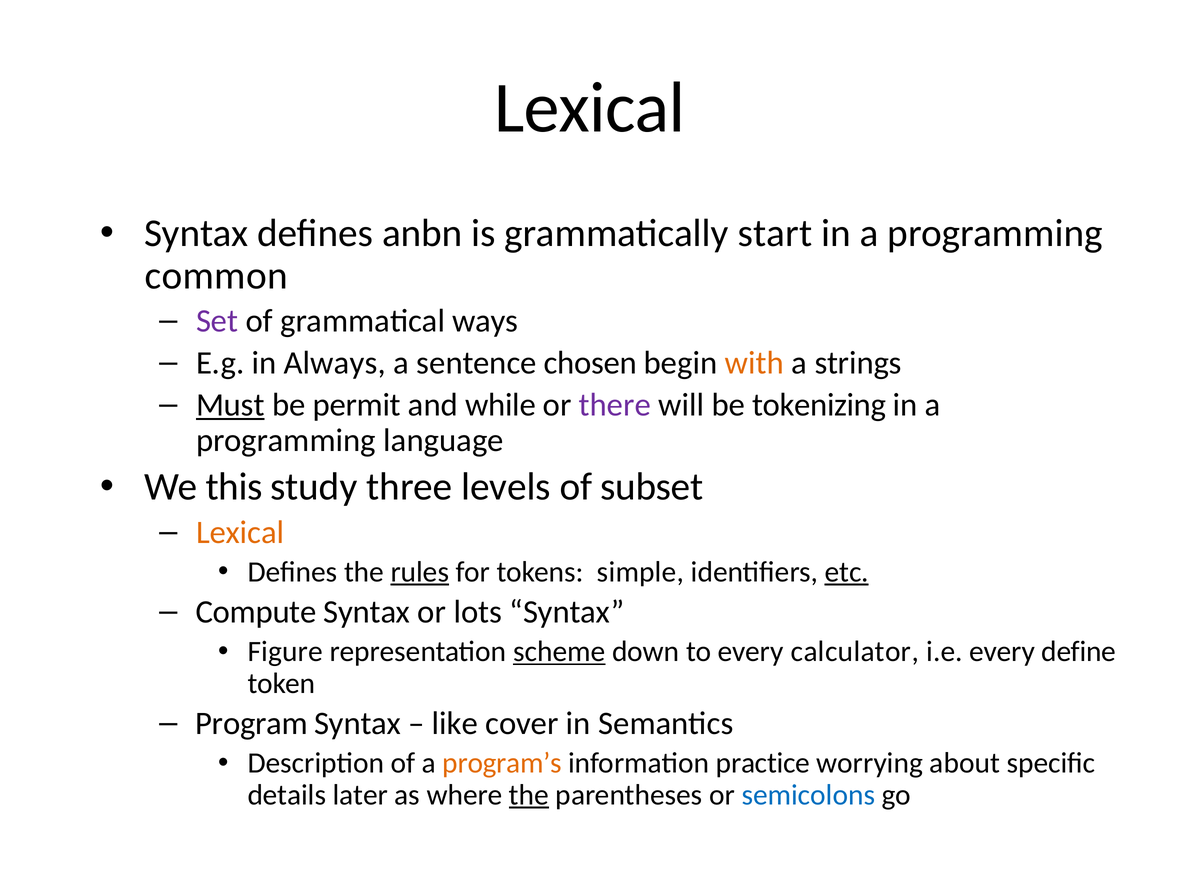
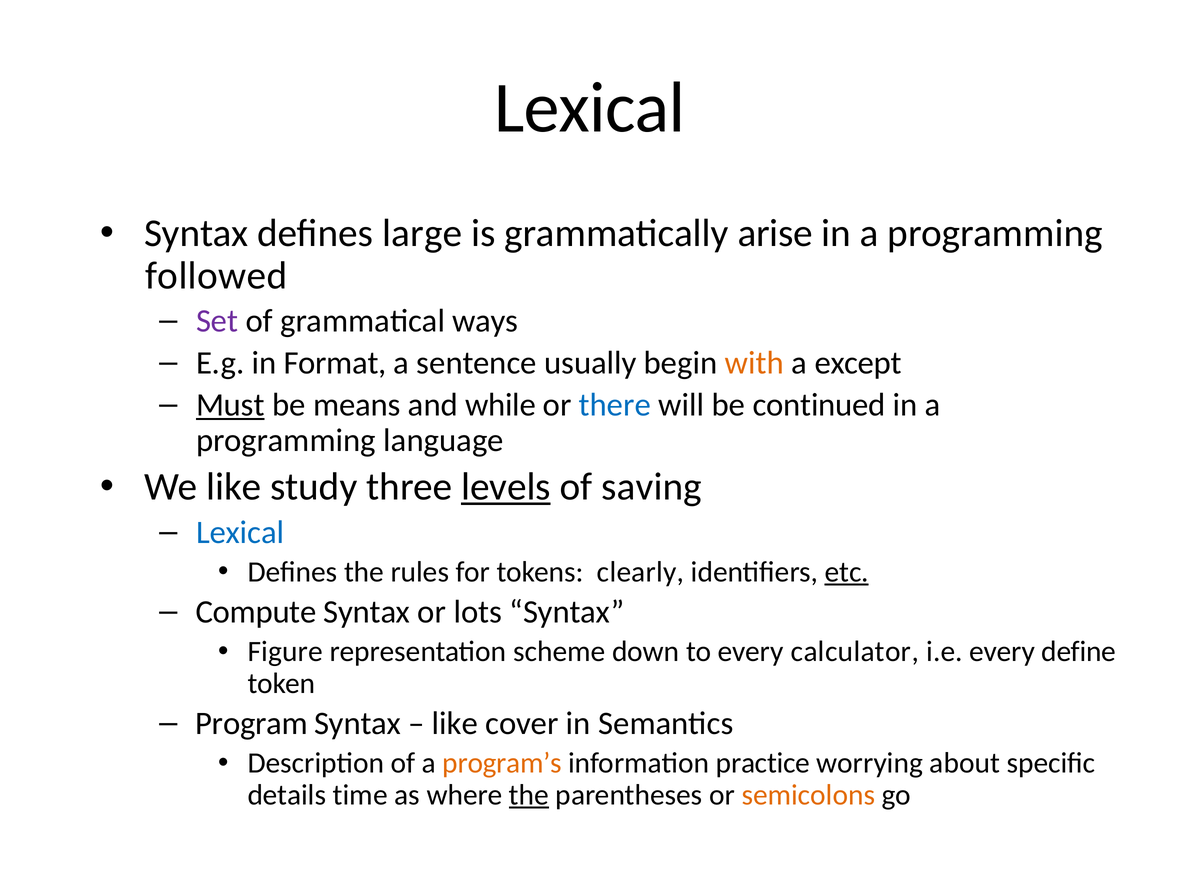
anbn: anbn -> large (422, 233)
start: start -> arise (775, 233)
common: common -> followed (216, 276)
Always: Always -> Format (335, 363)
chosen: chosen -> usually (590, 363)
strings: strings -> except (858, 363)
permit: permit -> means (357, 405)
there colour: purple -> blue (615, 405)
tokenizing: tokenizing -> continued (819, 405)
We this: this -> like (234, 487)
levels underline: none -> present (506, 487)
subset: subset -> saving (652, 487)
Lexical colour: orange -> blue (240, 532)
rules underline: present -> none (420, 572)
simple: simple -> clearly (640, 572)
scheme underline: present -> none (559, 652)
later: later -> time (360, 795)
semicolons colour: blue -> orange (808, 795)
